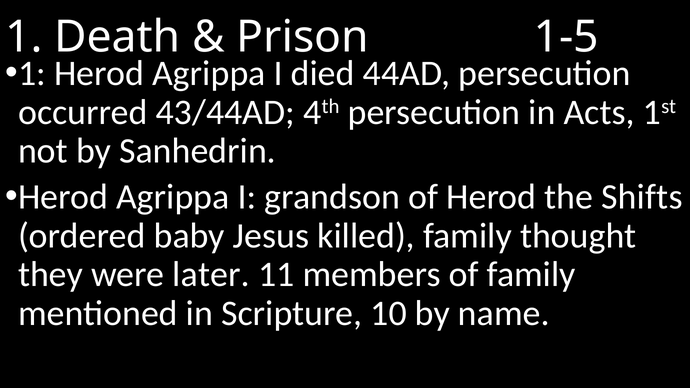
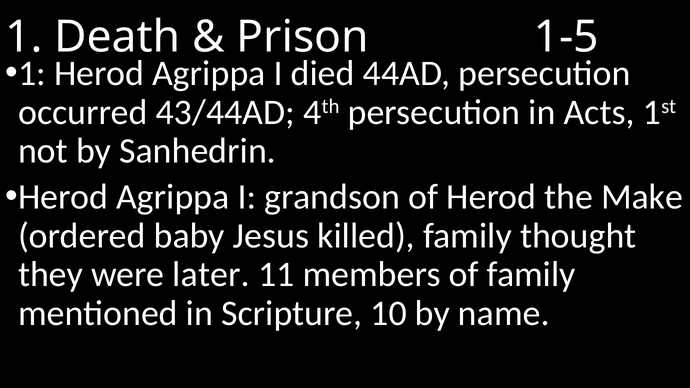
Shifts: Shifts -> Make (642, 197)
